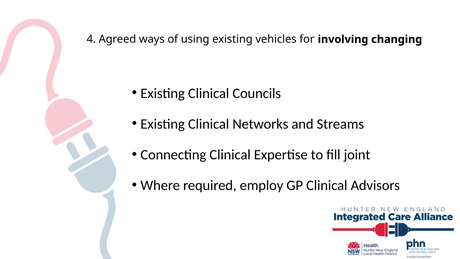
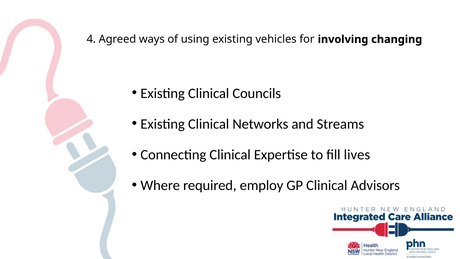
joint: joint -> lives (357, 155)
